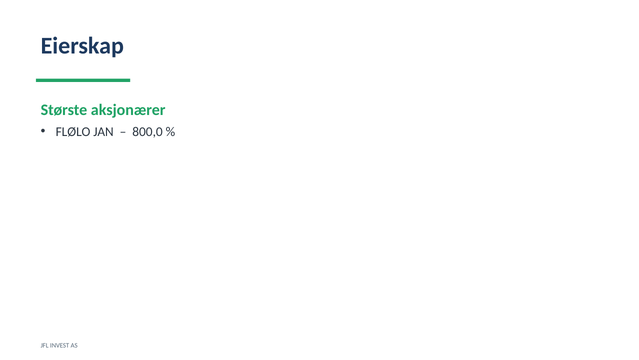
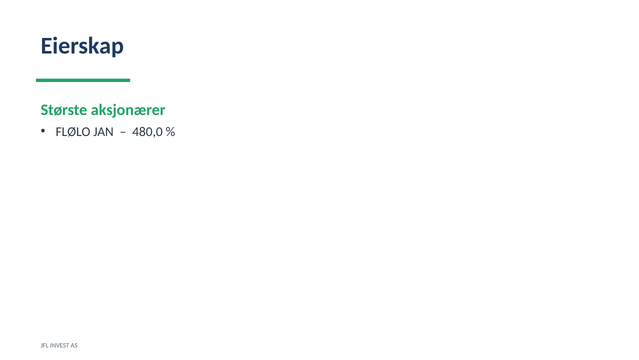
800,0: 800,0 -> 480,0 (148, 131)
